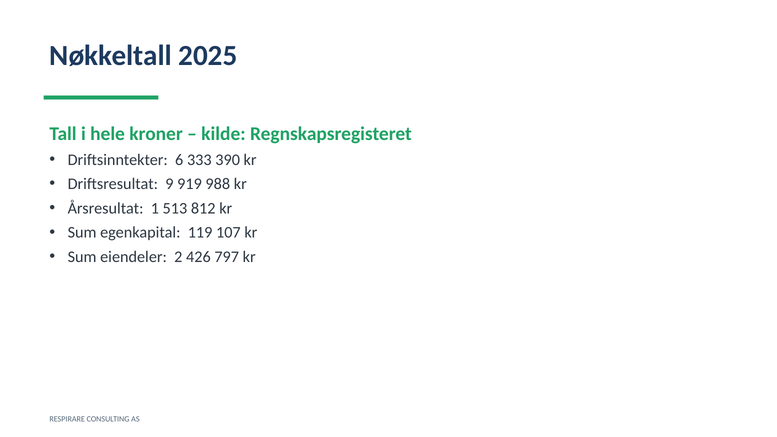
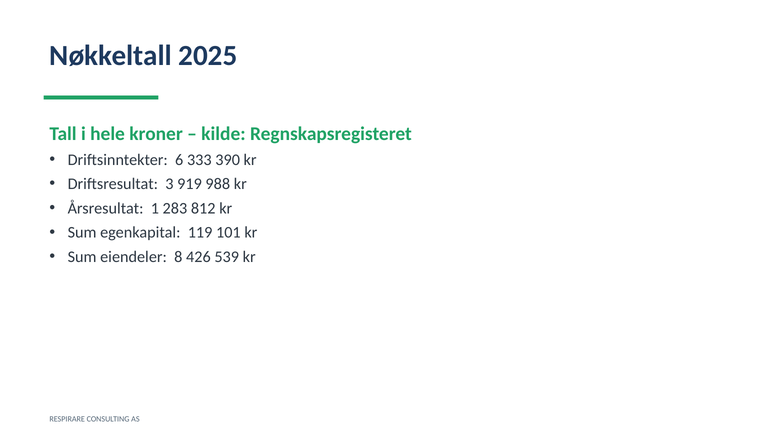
9: 9 -> 3 (169, 184)
513: 513 -> 283 (175, 208)
107: 107 -> 101 (228, 233)
2: 2 -> 8 (178, 257)
797: 797 -> 539 (227, 257)
